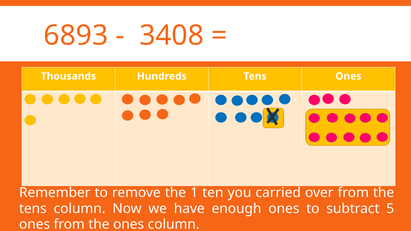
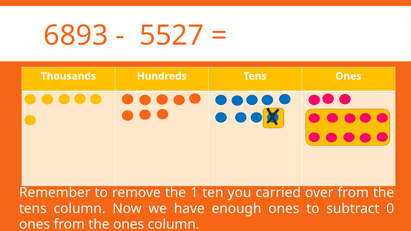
3408: 3408 -> 5527 (172, 35)
5: 5 -> 0 (390, 209)
